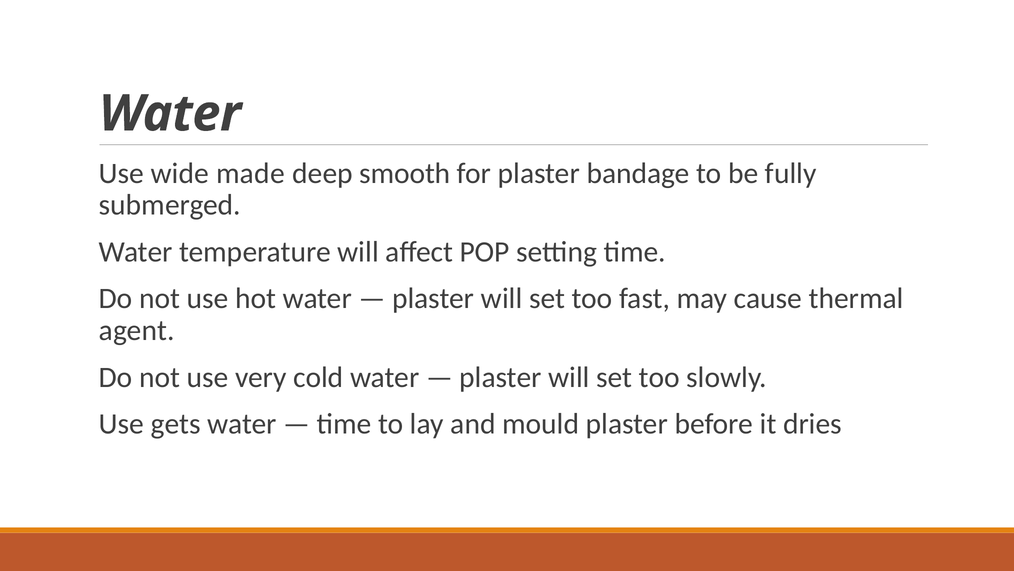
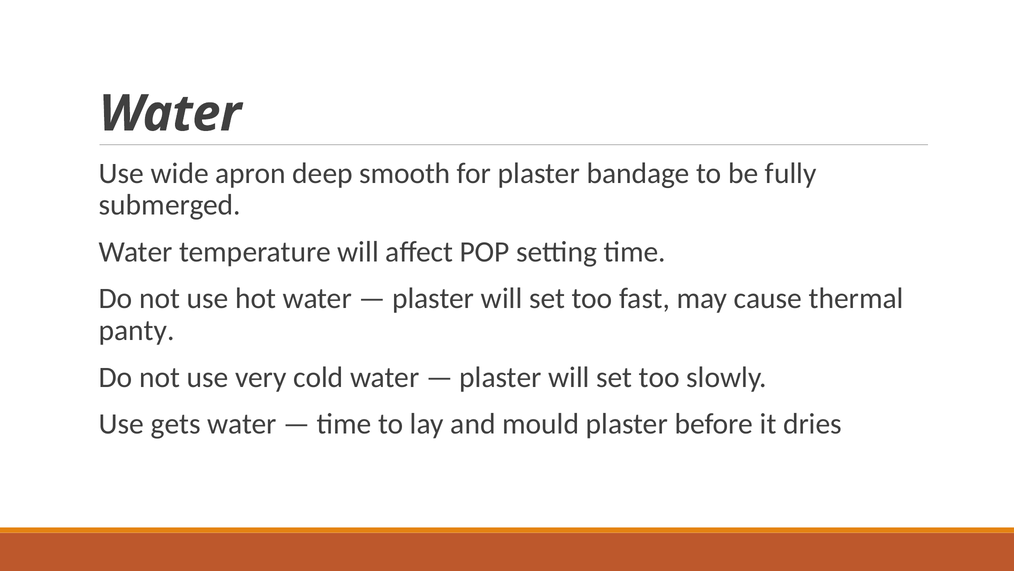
made: made -> apron (251, 173)
agent: agent -> panty (137, 330)
